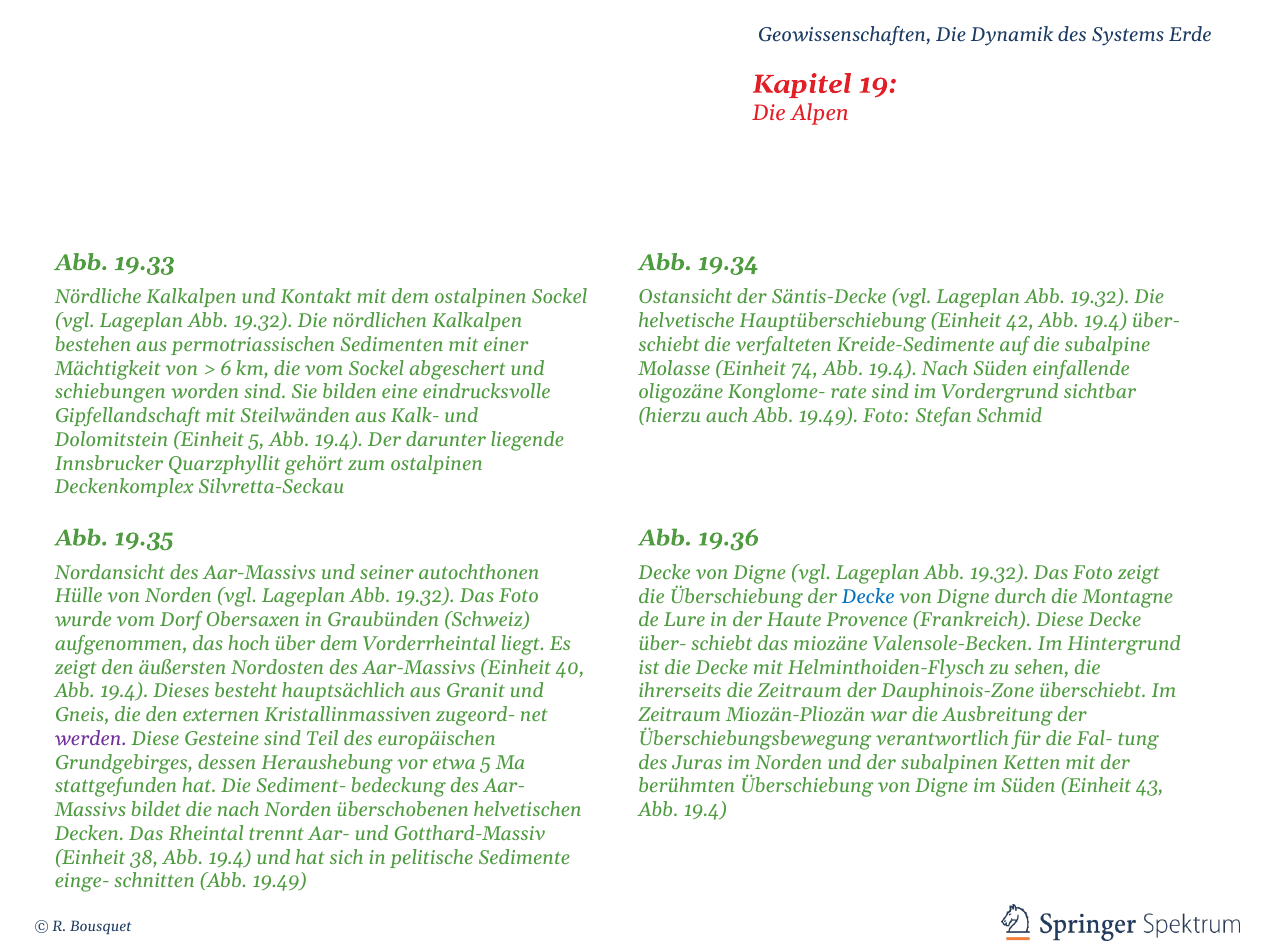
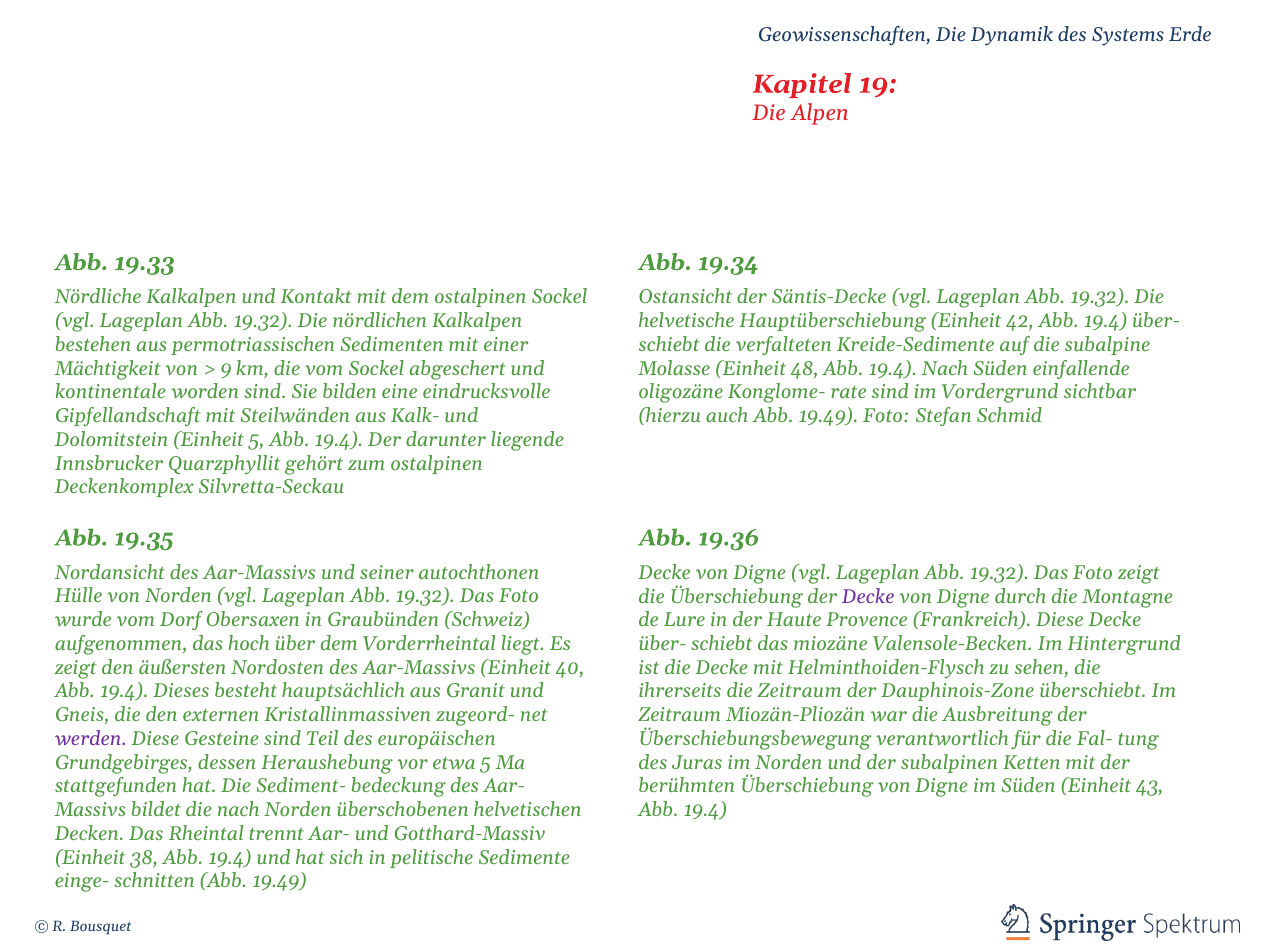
6: 6 -> 9 (226, 369)
74: 74 -> 48 (805, 369)
schiebungen: schiebungen -> kontinentale (110, 392)
Decke colour: blue -> purple (868, 597)
